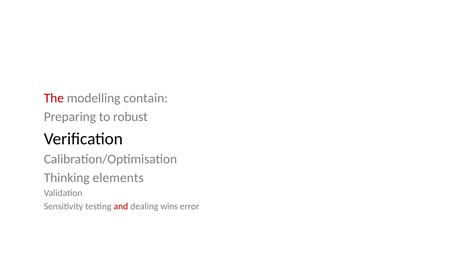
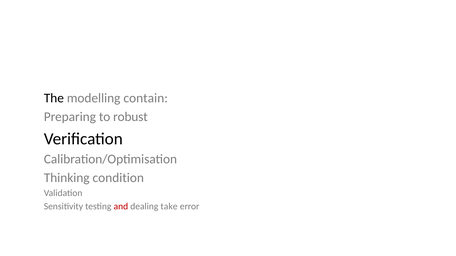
The colour: red -> black (54, 98)
elements: elements -> condition (118, 178)
wins: wins -> take (169, 207)
